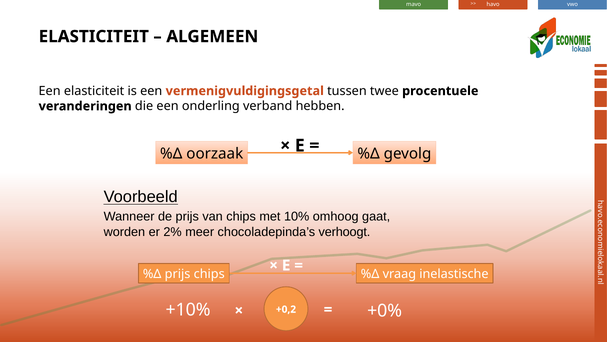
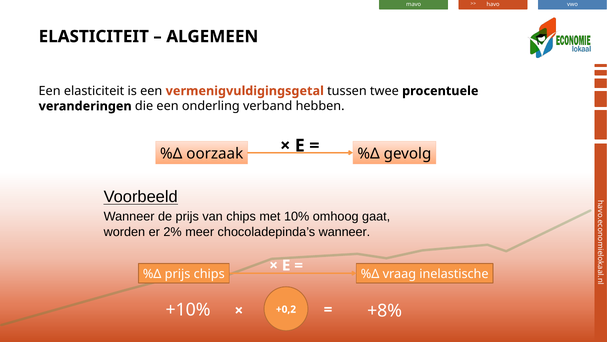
chocoladepinda’s verhoogt: verhoogt -> wanneer (344, 232)
+0%: +0% -> +8% (385, 310)
